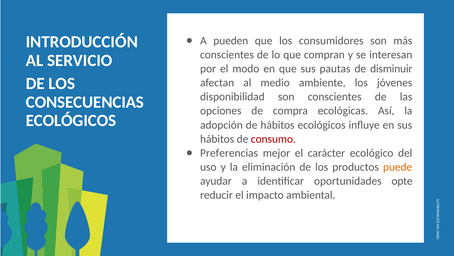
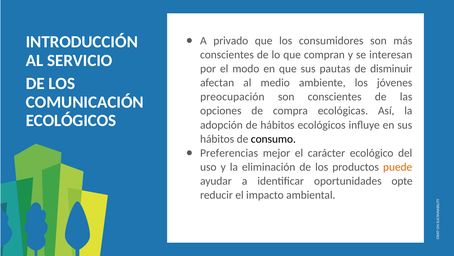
pueden: pueden -> privado (231, 41)
disponibilidad: disponibilidad -> preocupación (232, 97)
CONSECUENCIAS: CONSECUENCIAS -> COMUNICACIÓN (85, 102)
consumo colour: red -> black (273, 139)
